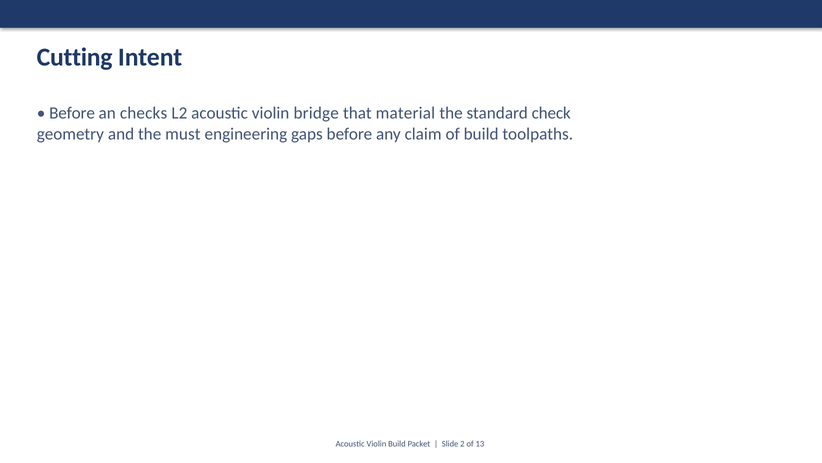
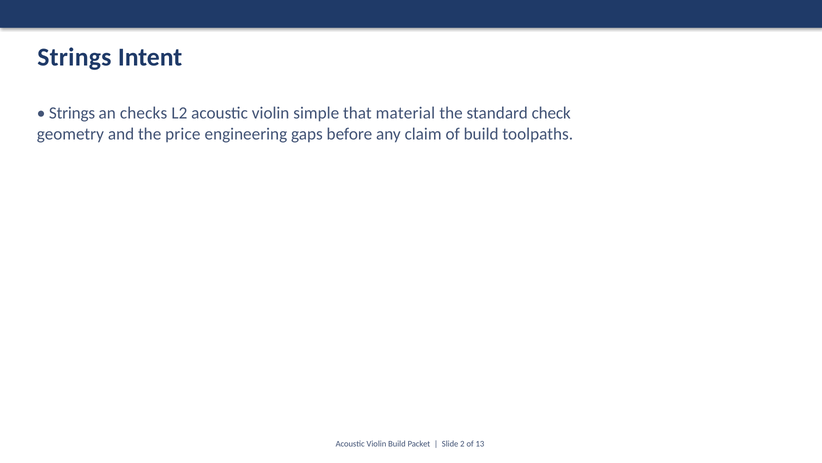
Cutting: Cutting -> Strings (74, 57)
Before: Before -> Strings (72, 113)
bridge: bridge -> simple (316, 113)
must: must -> price (183, 134)
